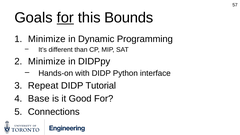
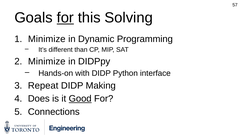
Bounds: Bounds -> Solving (129, 18)
Tutorial: Tutorial -> Making (101, 86)
Base: Base -> Does (39, 99)
Good underline: none -> present (80, 99)
